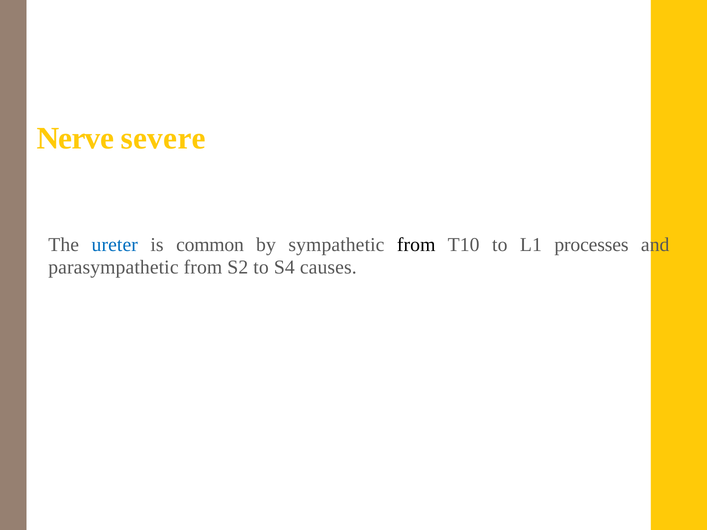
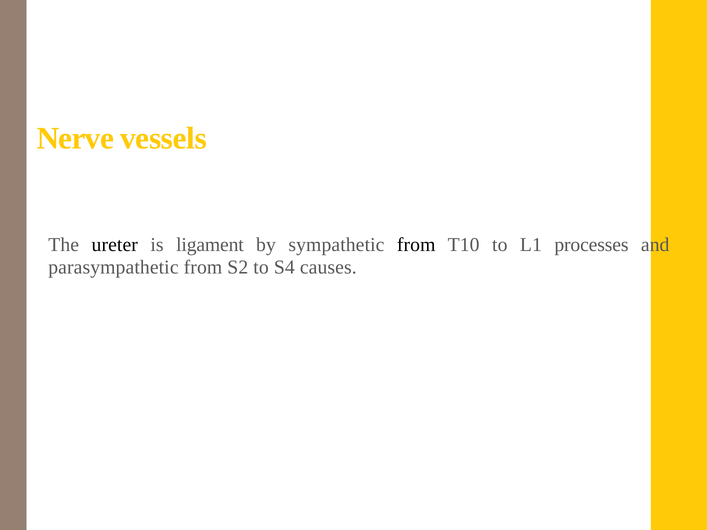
severe: severe -> vessels (164, 138)
ureter colour: blue -> black (115, 245)
common: common -> ligament (210, 245)
